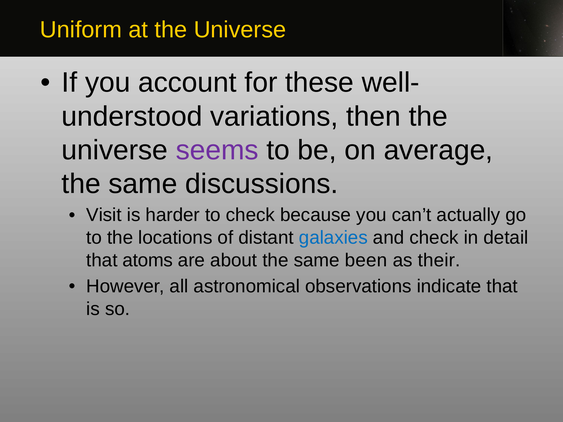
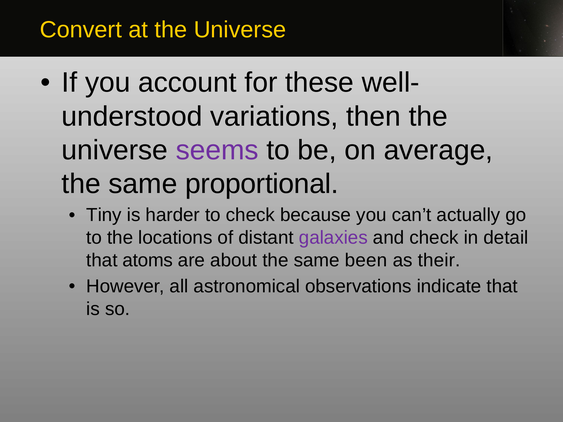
Uniform: Uniform -> Convert (81, 30)
discussions: discussions -> proportional (262, 184)
Visit: Visit -> Tiny (104, 215)
galaxies colour: blue -> purple (333, 238)
